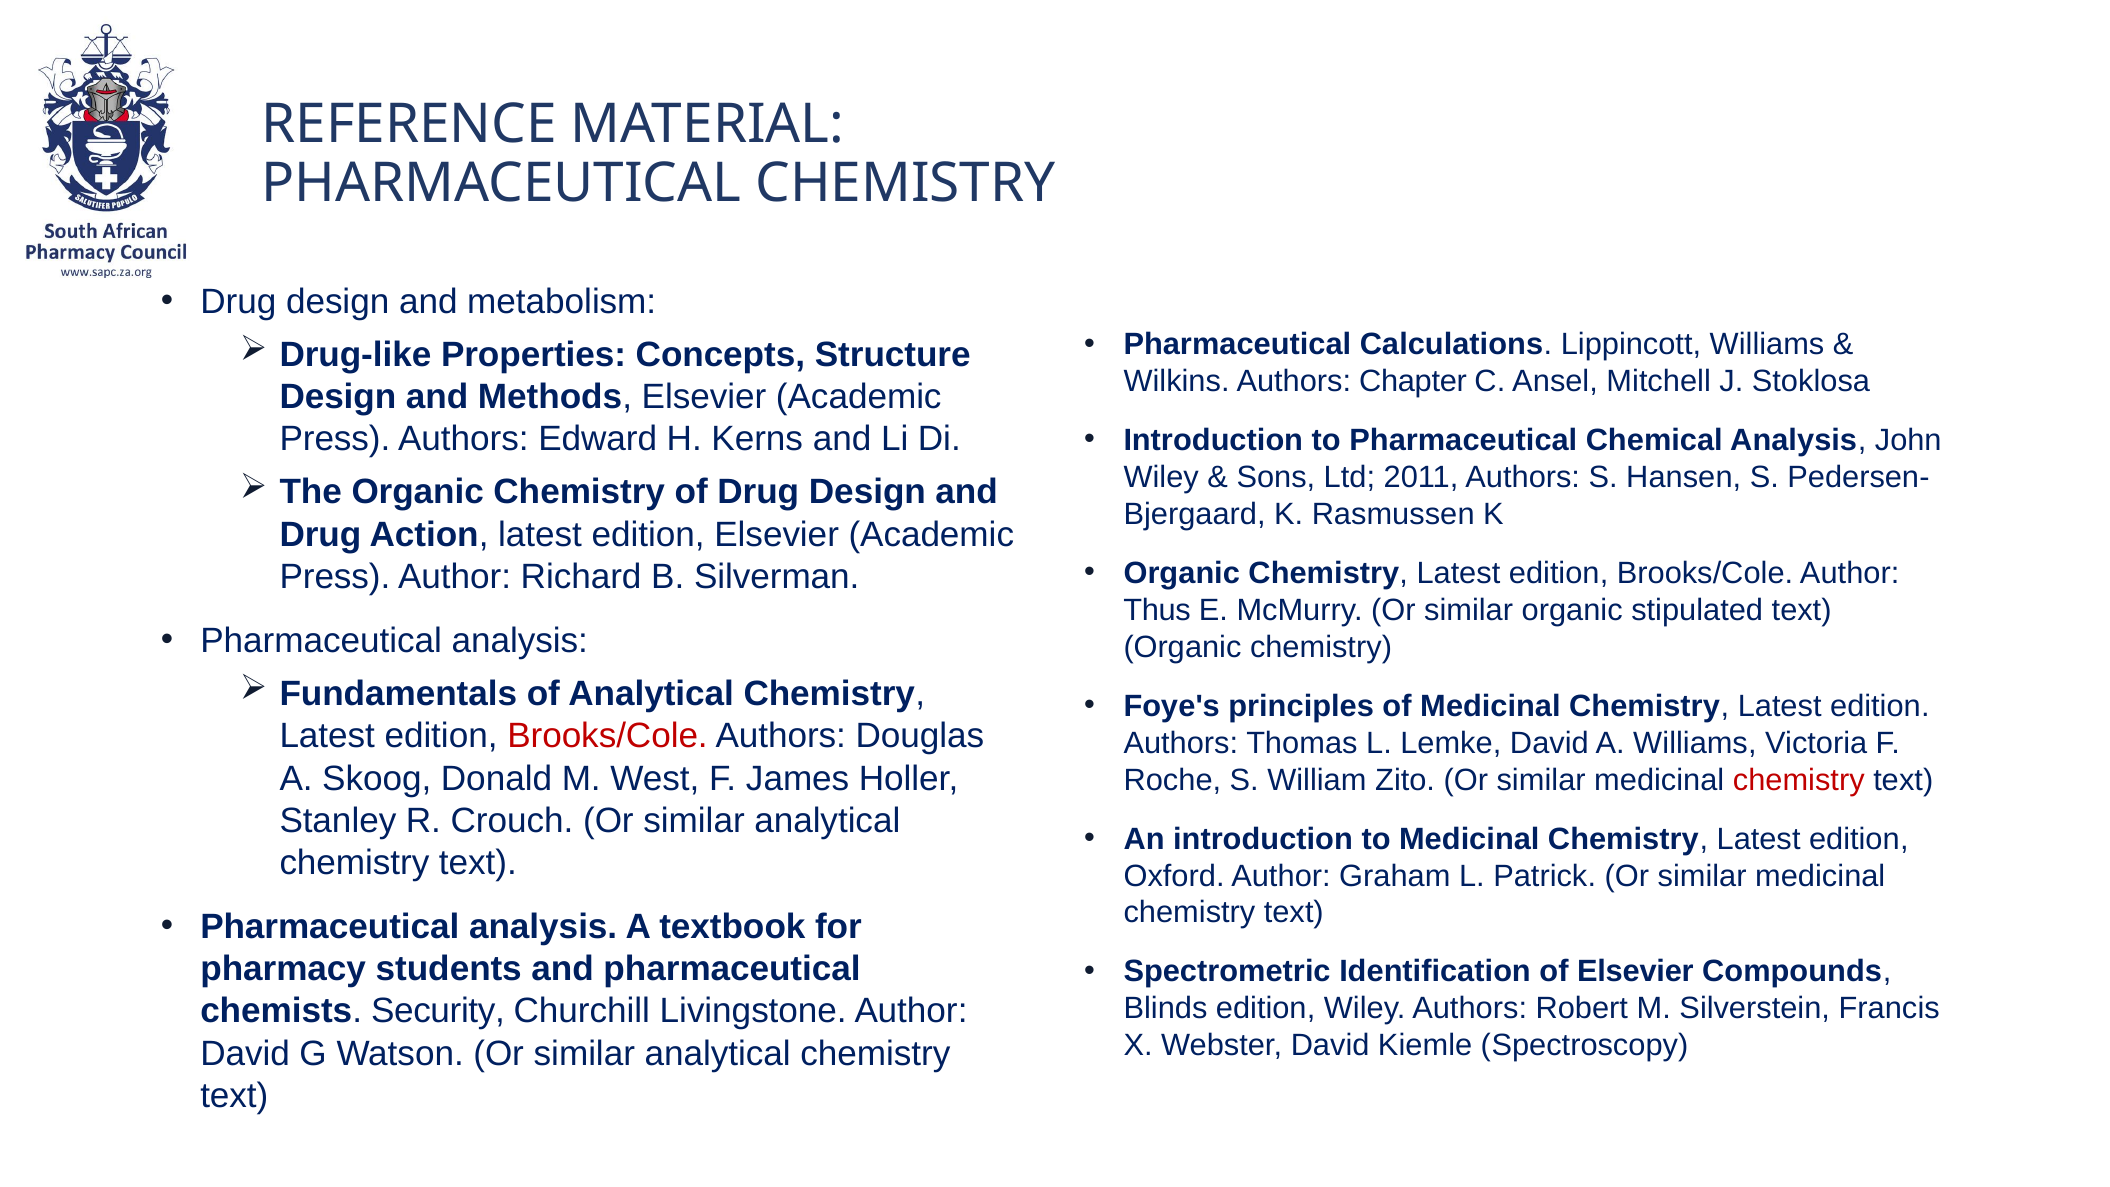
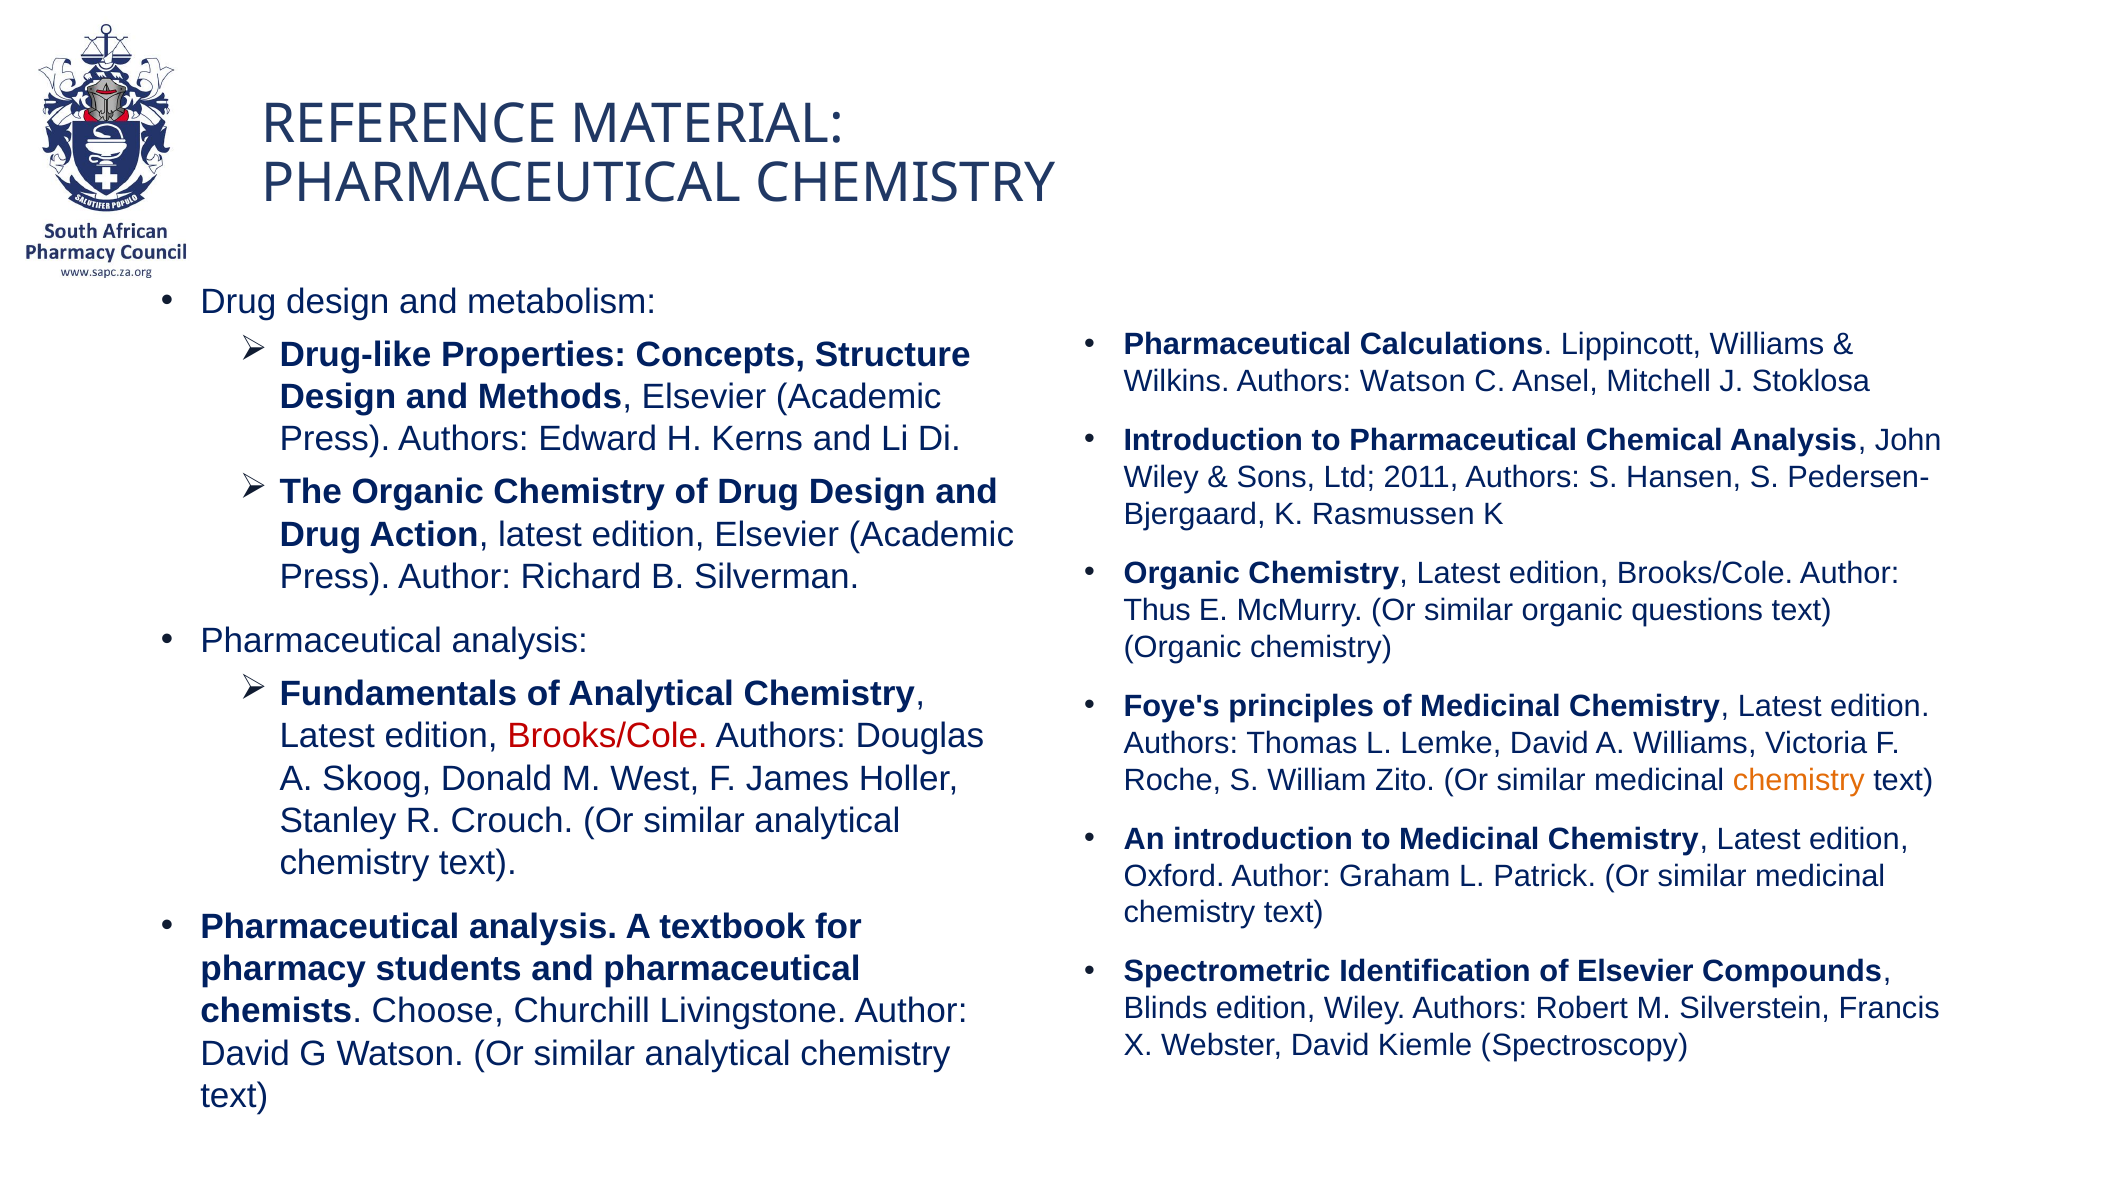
Authors Chapter: Chapter -> Watson (1413, 381)
stipulated: stipulated -> questions (1697, 610)
chemistry colour: red -> orange (1799, 780)
Security: Security -> Choose (438, 1011)
